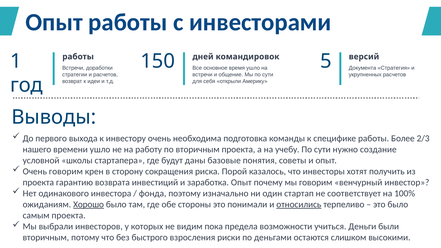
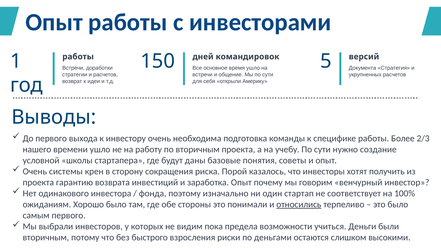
Очень говорим: говорим -> системы (66, 171)
Хорошо underline: present -> none (89, 205)
самым проекта: проекта -> первого (69, 216)
